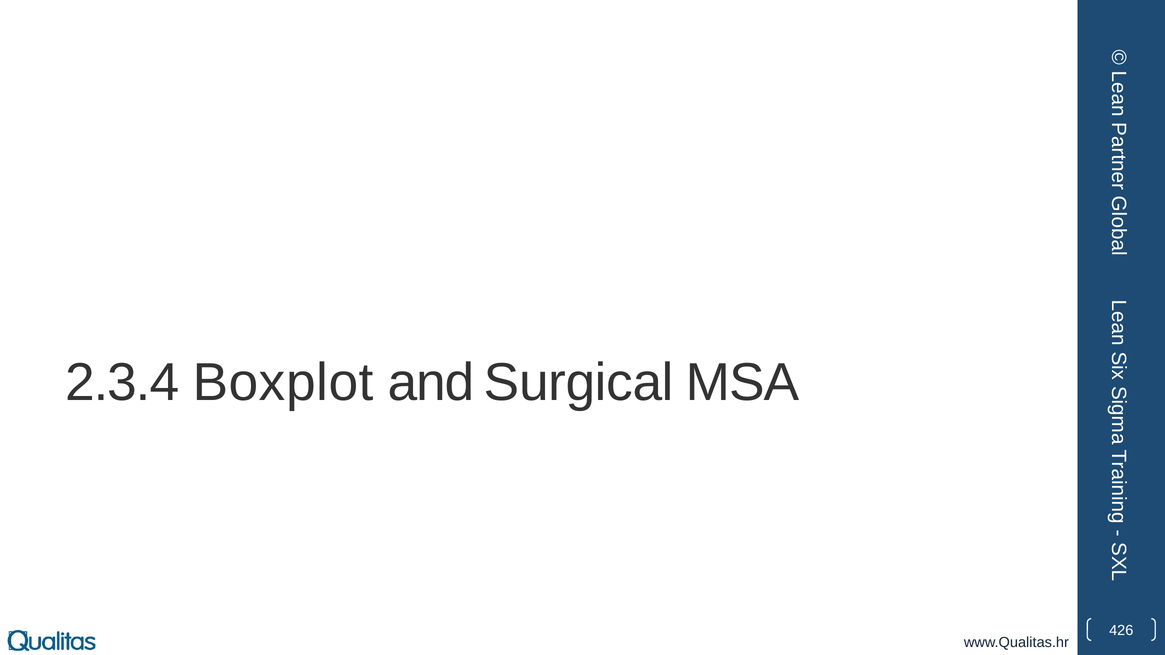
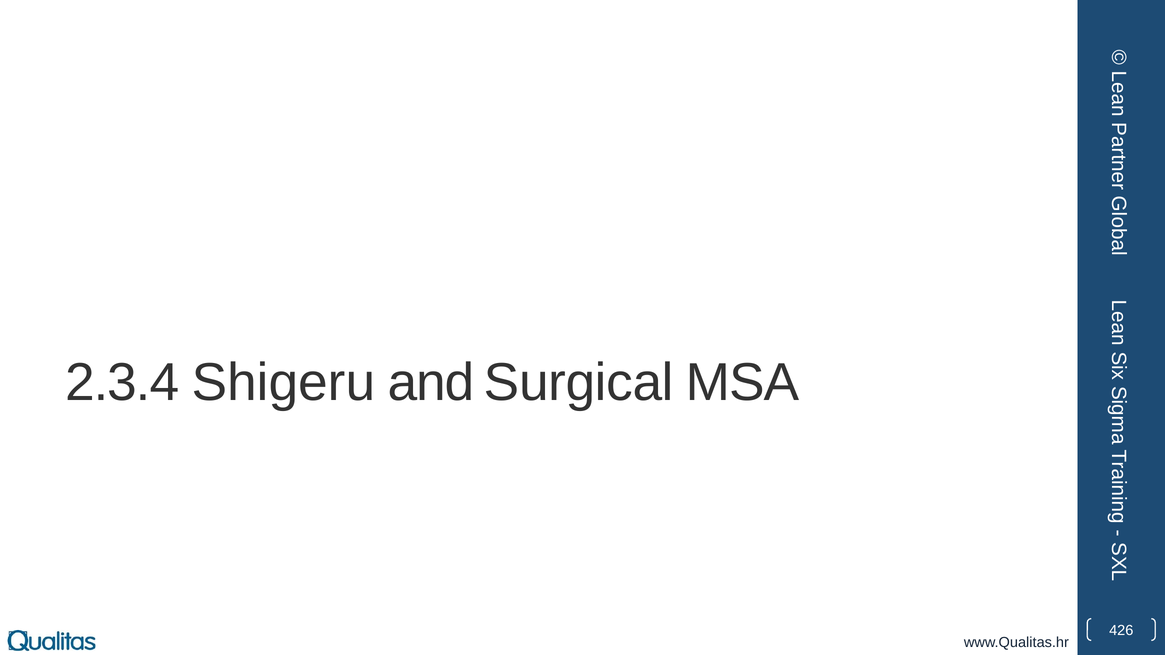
Boxplot: Boxplot -> Shigeru (283, 383)
